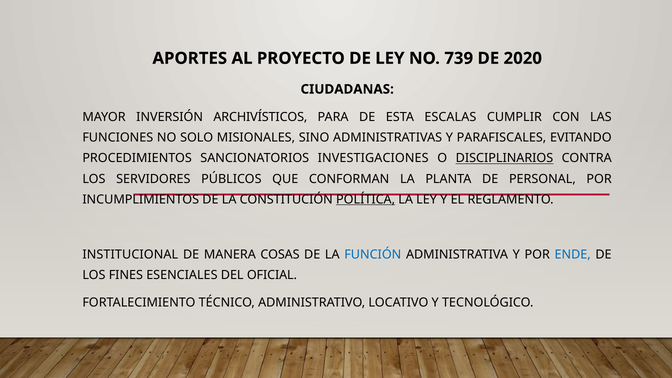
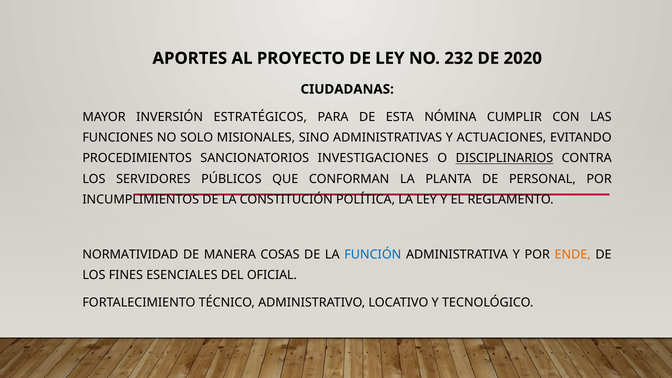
739: 739 -> 232 (459, 58)
ARCHIVÍSTICOS: ARCHIVÍSTICOS -> ESTRATÉGICOS (260, 117)
ESCALAS: ESCALAS -> NÓMINA (450, 117)
PARAFISCALES: PARAFISCALES -> ACTUACIONES (501, 138)
POLÍTICA underline: present -> none (366, 199)
INSTITUCIONAL: INSTITUCIONAL -> NORMATIVIDAD (130, 255)
ENDE colour: blue -> orange (573, 255)
